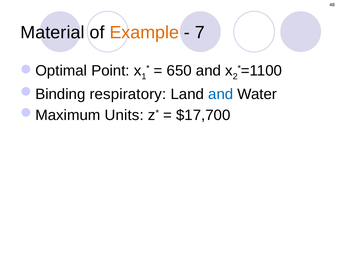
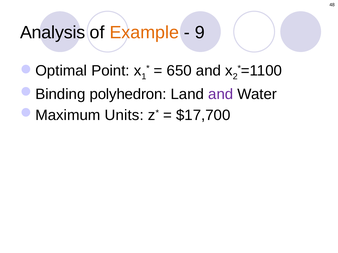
Material: Material -> Analysis (53, 33)
7: 7 -> 9 (200, 33)
respiratory: respiratory -> polyhedron (128, 94)
and colour: blue -> purple (221, 94)
